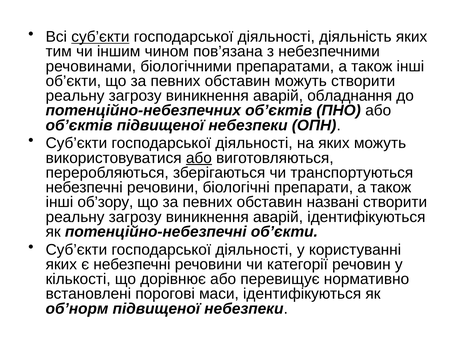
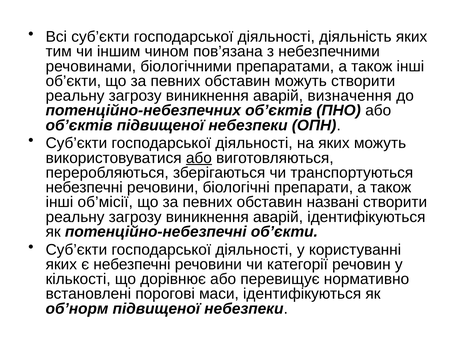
суб’єкти underline: present -> none (100, 37)
обладнання: обладнання -> визначення (350, 96)
об’зору: об’зору -> об’місії (105, 203)
